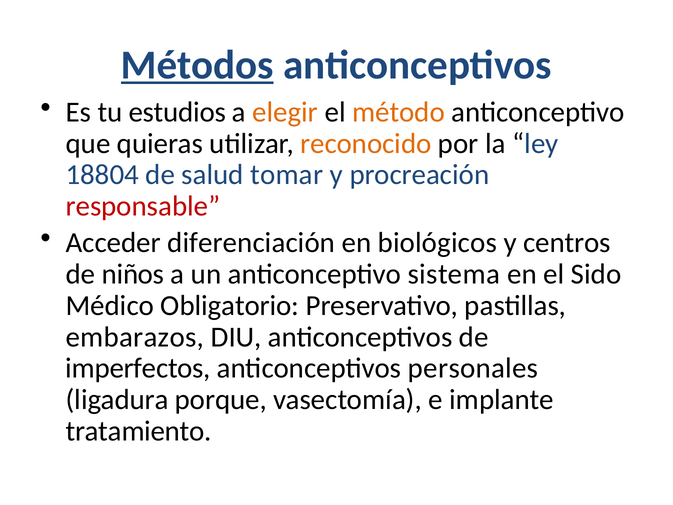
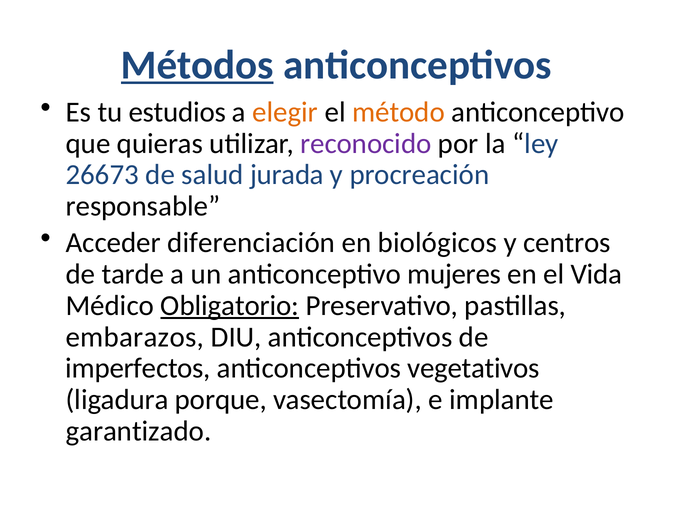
reconocido colour: orange -> purple (366, 143)
18804: 18804 -> 26673 (102, 175)
tomar: tomar -> jurada (287, 175)
responsable colour: red -> black (143, 206)
niños: niños -> tarde (133, 274)
sistema: sistema -> mujeres (454, 274)
Sido: Sido -> Vida (596, 274)
Obligatorio underline: none -> present (230, 305)
personales: personales -> vegetativos (473, 368)
tratamiento: tratamiento -> garantizado (138, 431)
